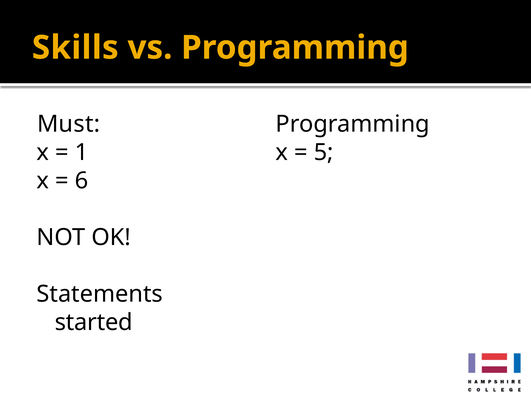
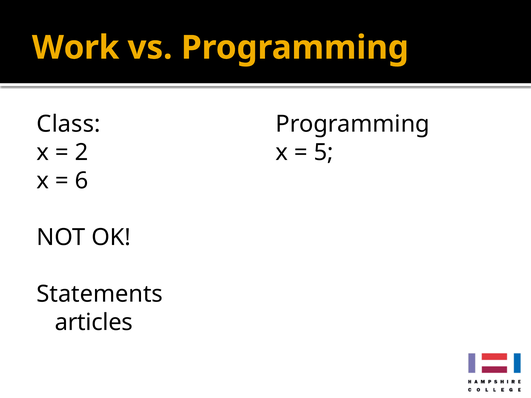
Skills: Skills -> Work (76, 48)
Must: Must -> Class (69, 124)
1: 1 -> 2 (82, 153)
started: started -> articles (94, 322)
